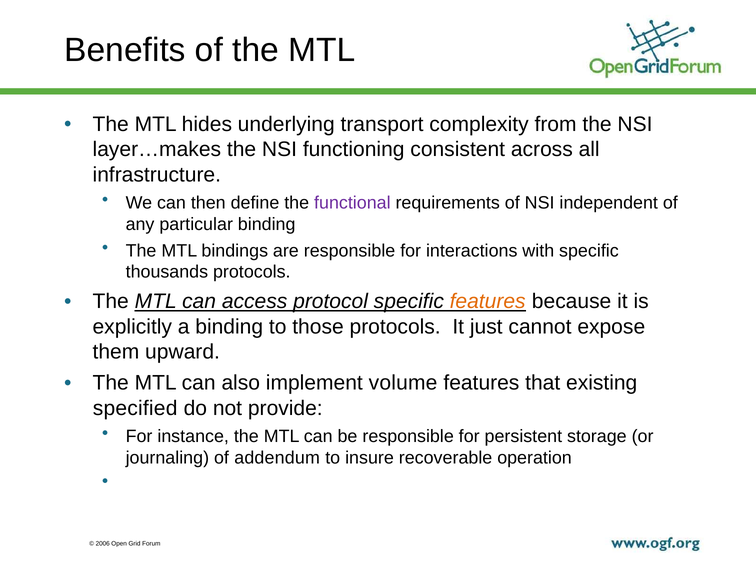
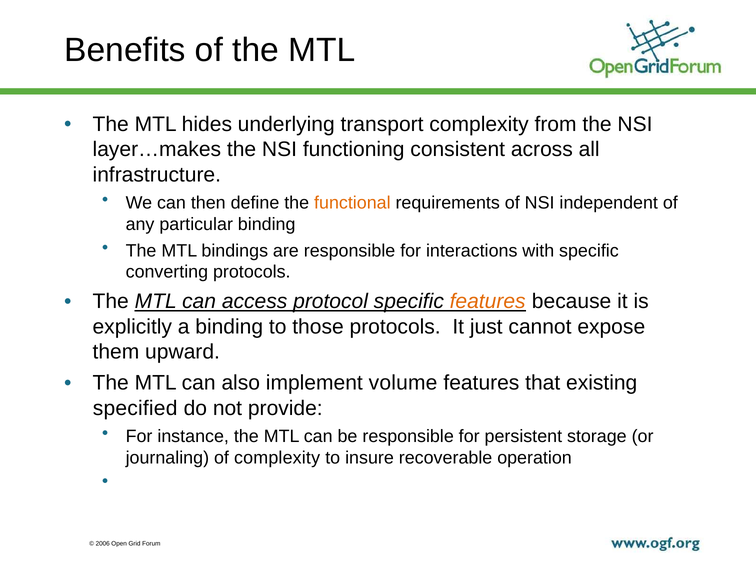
functional colour: purple -> orange (352, 203)
thousands: thousands -> converting (167, 272)
of addendum: addendum -> complexity (277, 458)
